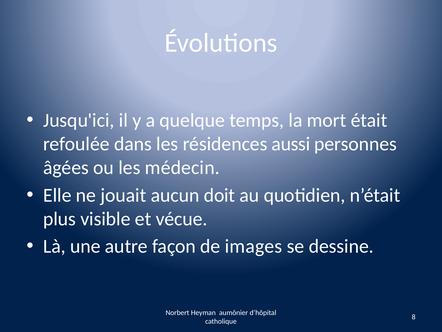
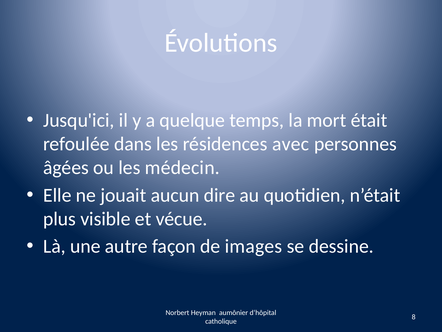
aussi: aussi -> avec (291, 144)
doit: doit -> dire (220, 195)
